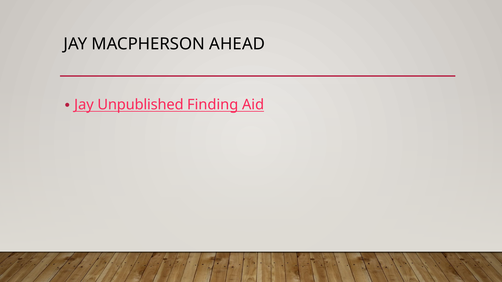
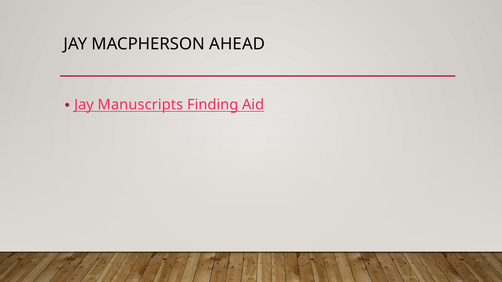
Unpublished: Unpublished -> Manuscripts (140, 105)
